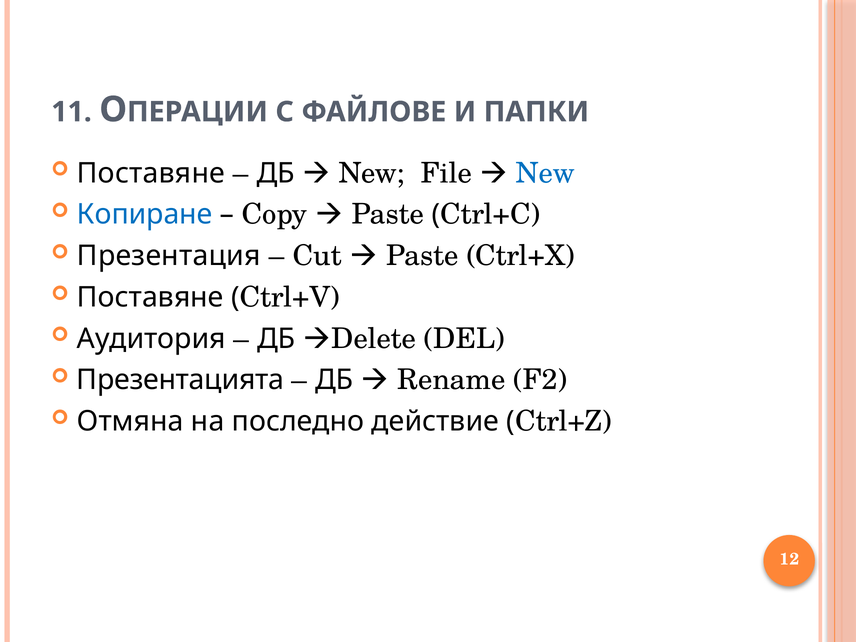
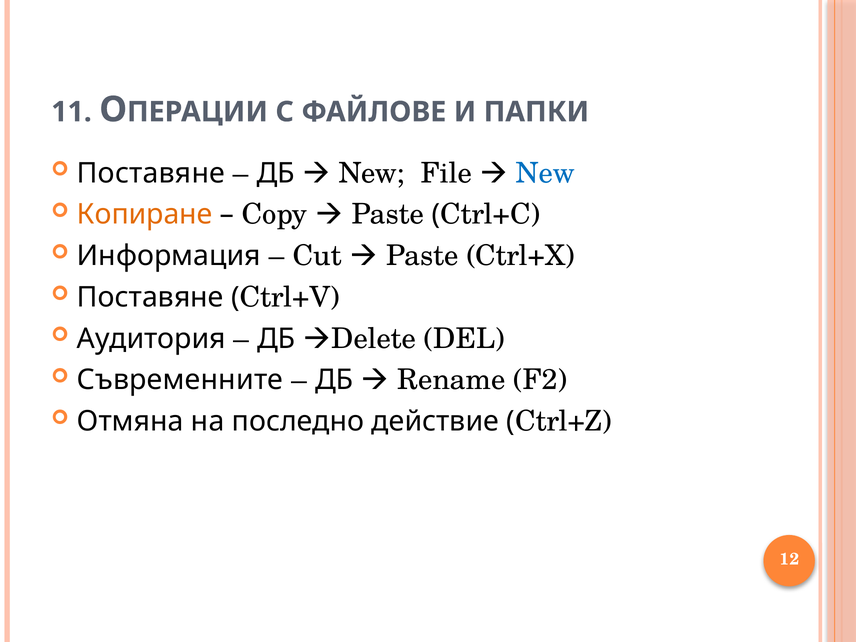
Копиране colour: blue -> orange (145, 215)
Презентация: Презентация -> Информация (169, 256)
Презентацията: Презентацията -> Съвременните (180, 380)
